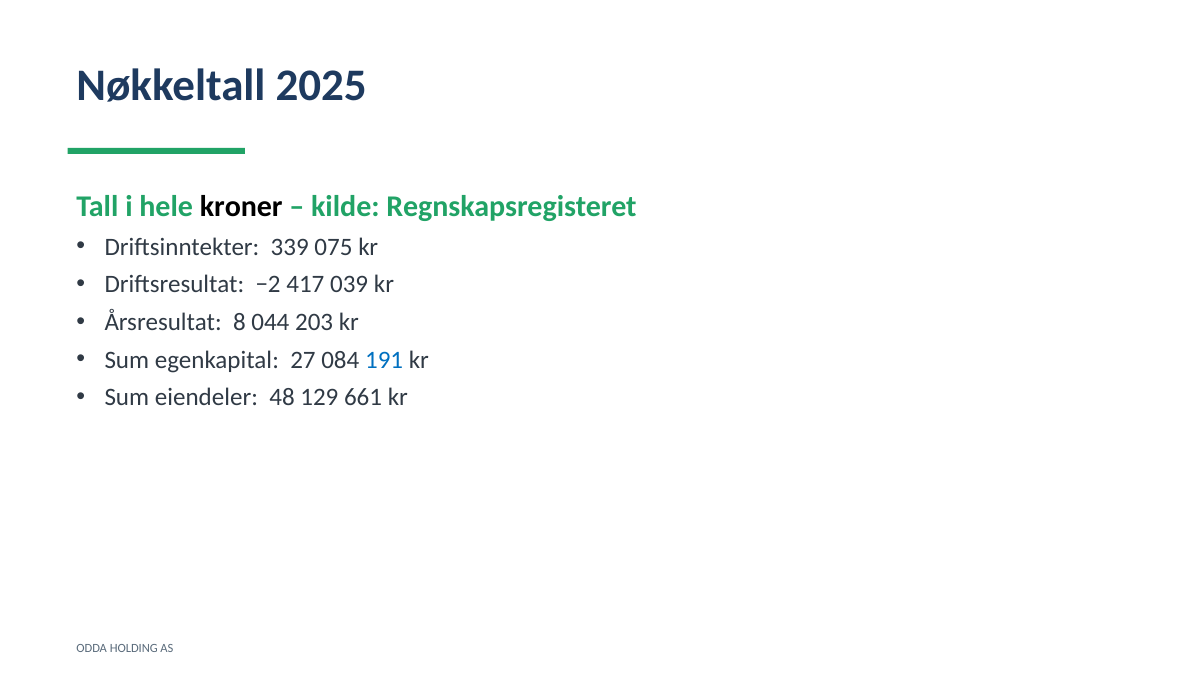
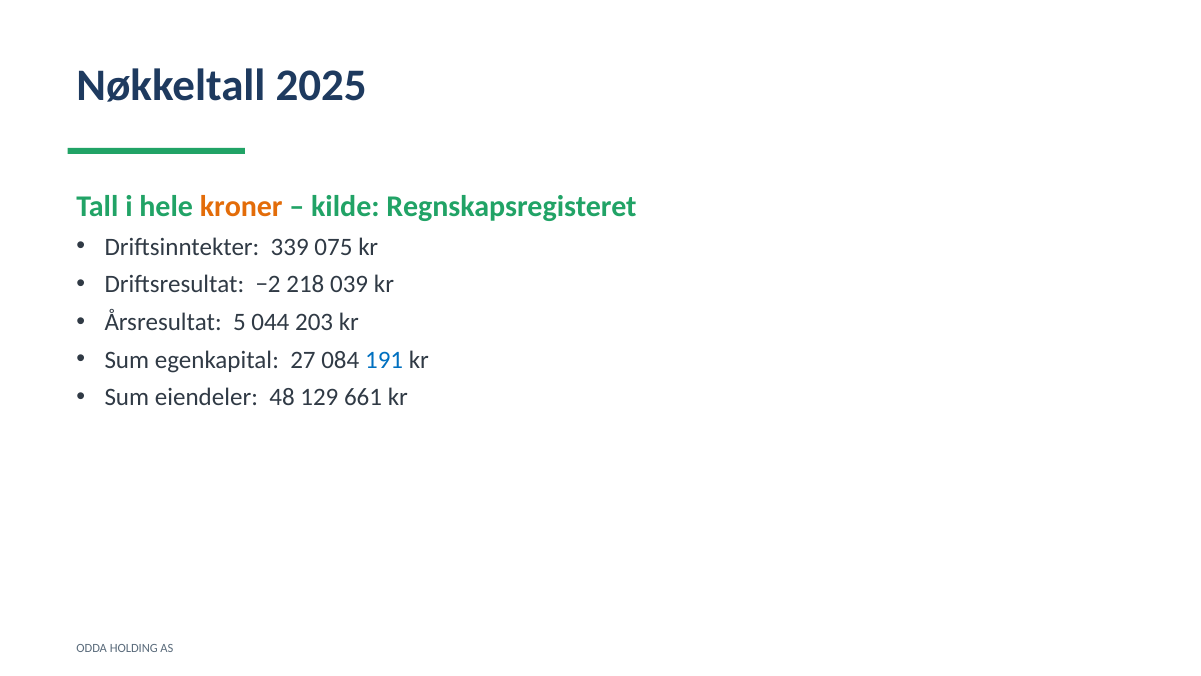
kroner colour: black -> orange (241, 207)
417: 417 -> 218 (305, 285)
8: 8 -> 5 (239, 322)
